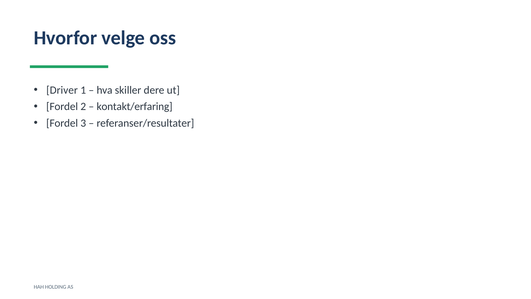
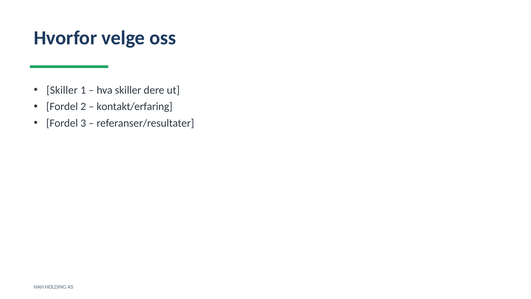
Driver: Driver -> Skiller (62, 90)
